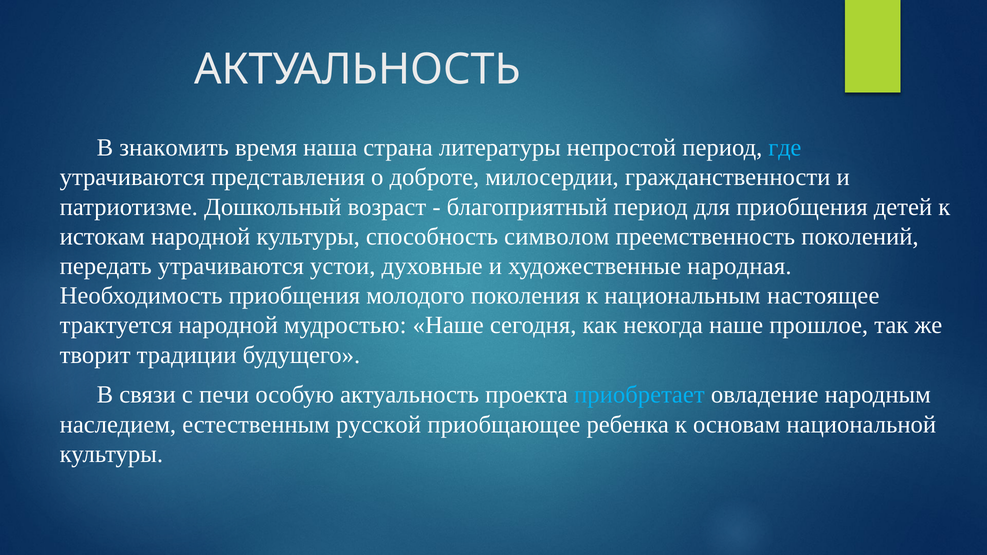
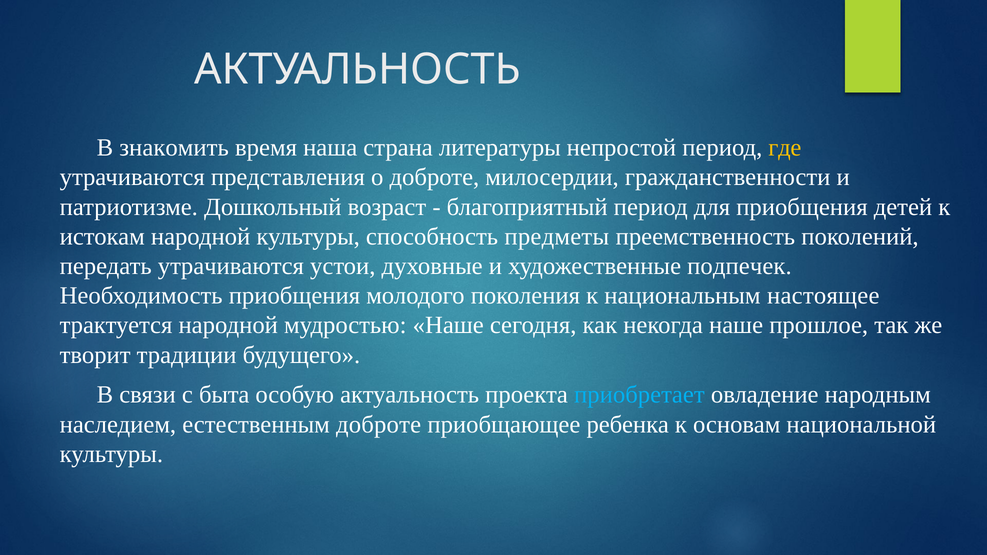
где colour: light blue -> yellow (785, 148)
символом: символом -> предметы (557, 237)
народная: народная -> подпечек (739, 266)
печи: печи -> быта (224, 395)
естественным русской: русской -> доброте (379, 425)
